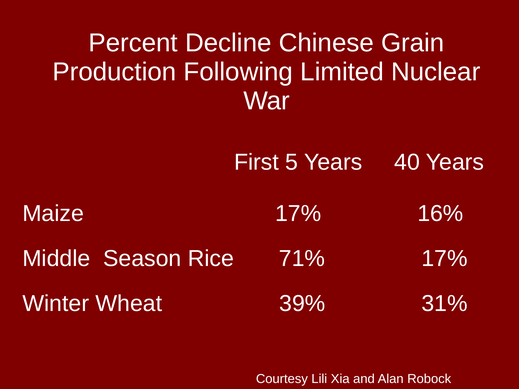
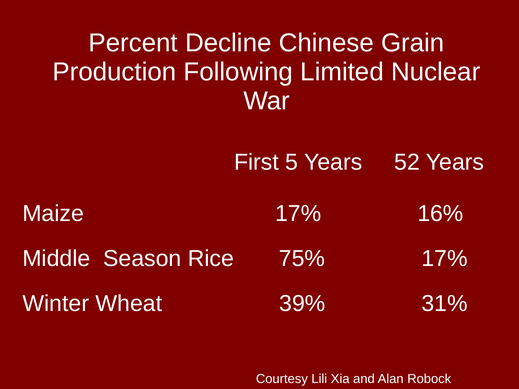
40: 40 -> 52 (407, 162)
71%: 71% -> 75% (302, 259)
